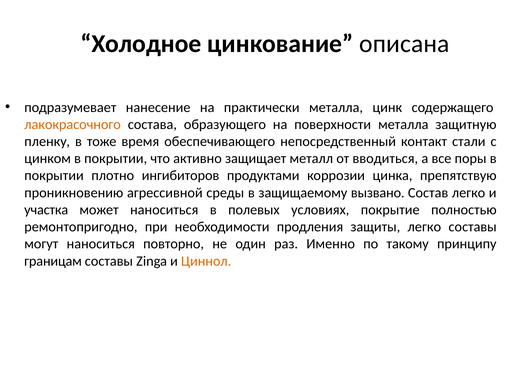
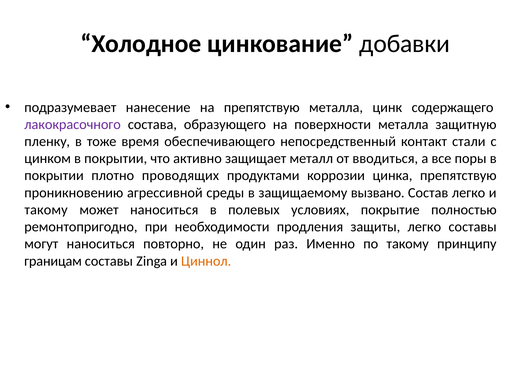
описана: описана -> добавки (405, 44)
на практически: практически -> препятствую (262, 107)
лакокрасочного colour: orange -> purple (73, 124)
ингибиторов: ингибиторов -> проводящих (180, 176)
участка: участка -> такому (46, 210)
